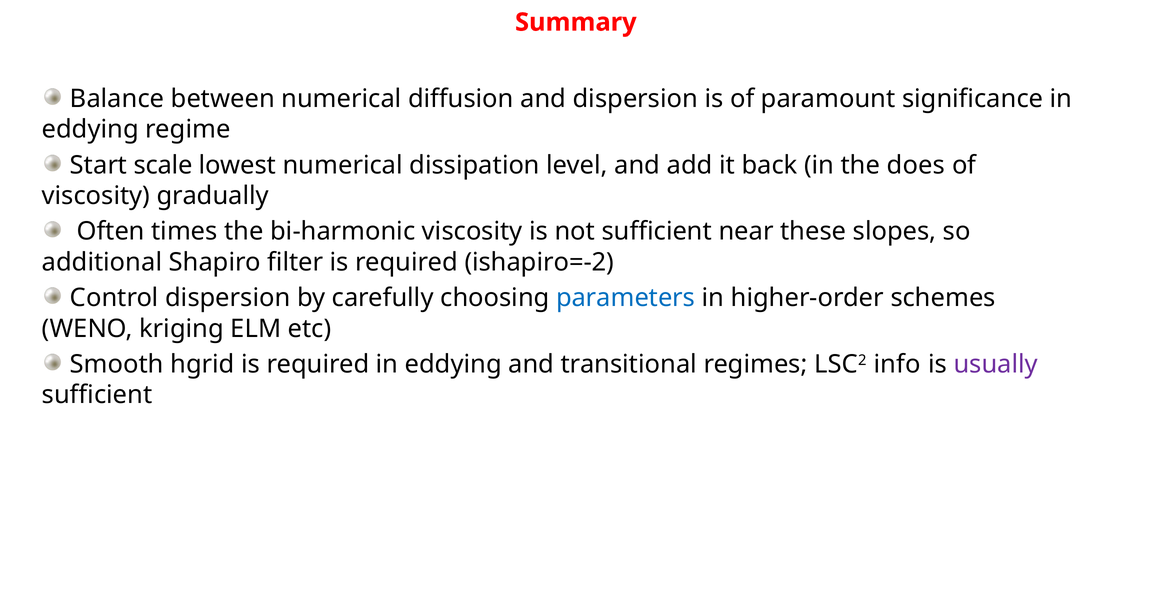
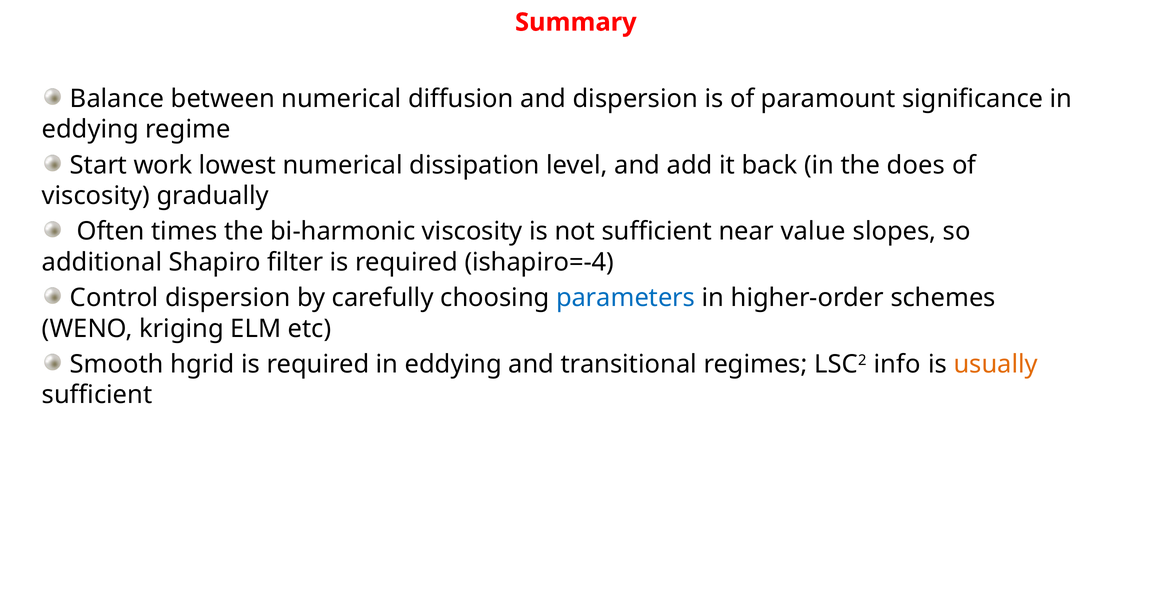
scale: scale -> work (163, 165)
these: these -> value (813, 231)
ishapiro=-2: ishapiro=-2 -> ishapiro=-4 (539, 262)
usually colour: purple -> orange (996, 364)
